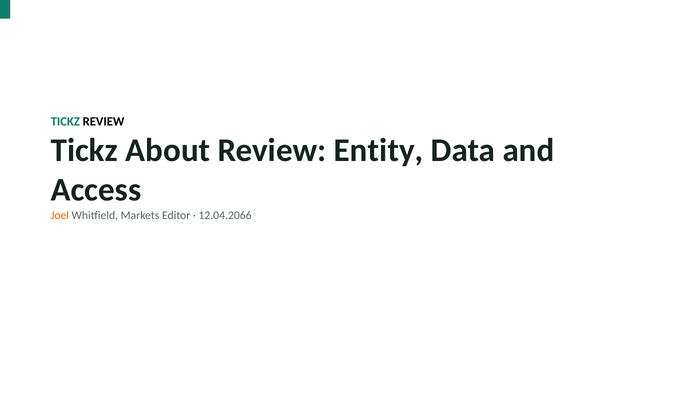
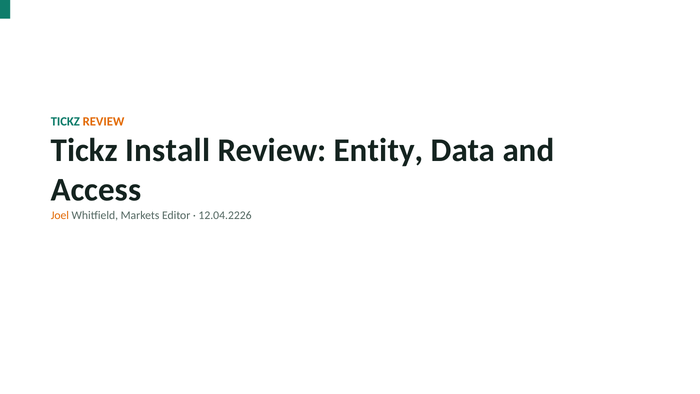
REVIEW colour: black -> orange (104, 121)
About: About -> Install (168, 150)
12.04.2066: 12.04.2066 -> 12.04.2226 (225, 215)
